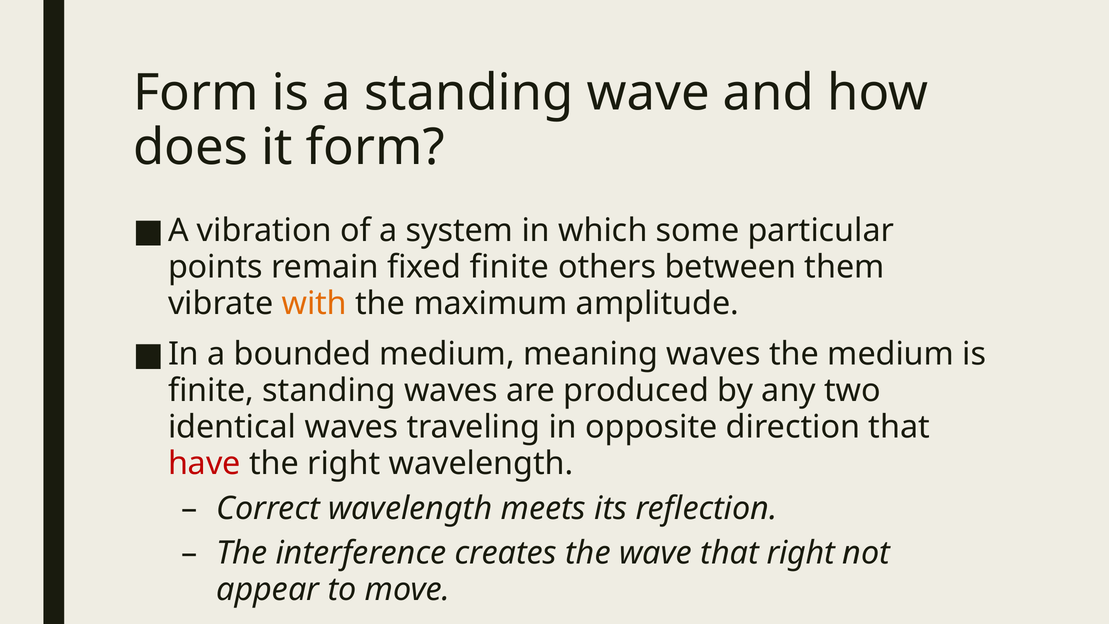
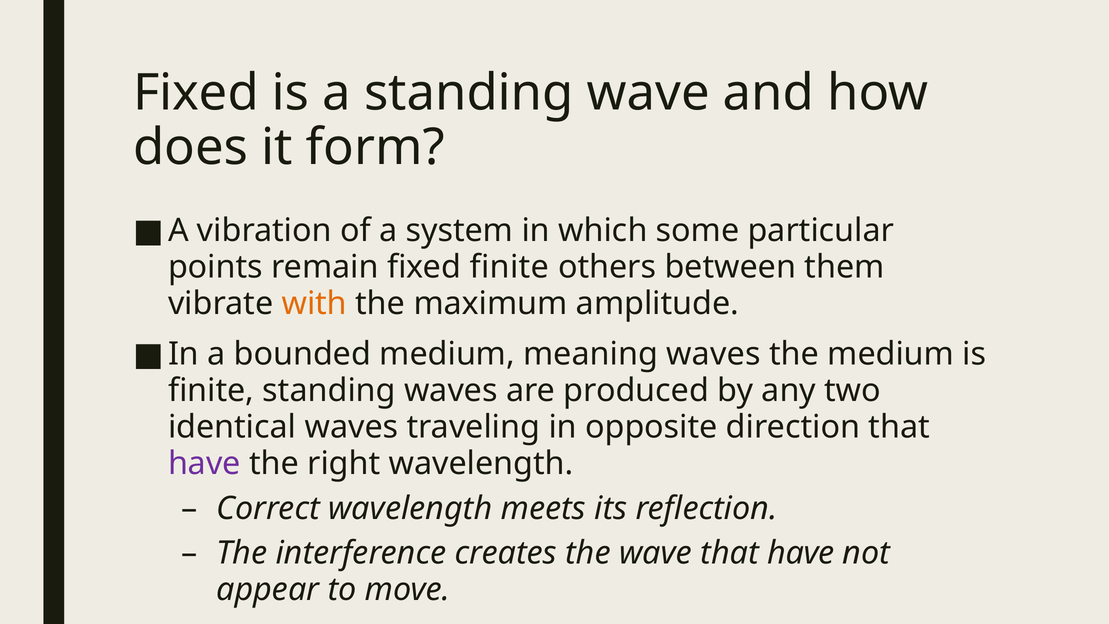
Form: Form -> Fixed (196, 93)
have colour: red -> purple (204, 464)
wave that right: right -> have (801, 553)
